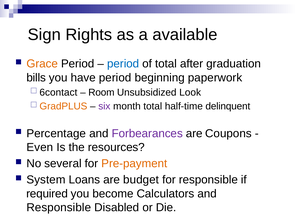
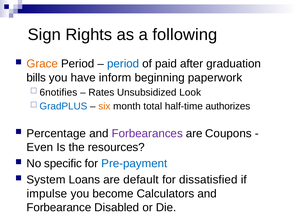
available: available -> following (185, 35)
of total: total -> paid (166, 64)
have period: period -> inform (115, 78)
6contact: 6contact -> 6notifies (58, 92)
Room: Room -> Rates (101, 92)
GradPLUS colour: orange -> blue (63, 106)
six colour: purple -> orange (104, 106)
delinquent: delinquent -> authorizes (228, 106)
several: several -> specific (63, 163)
Pre-payment colour: orange -> blue (134, 163)
budget: budget -> default (141, 180)
for responsible: responsible -> dissatisfied (208, 180)
required: required -> impulse (47, 193)
Responsible: Responsible -> Forbearance (59, 207)
